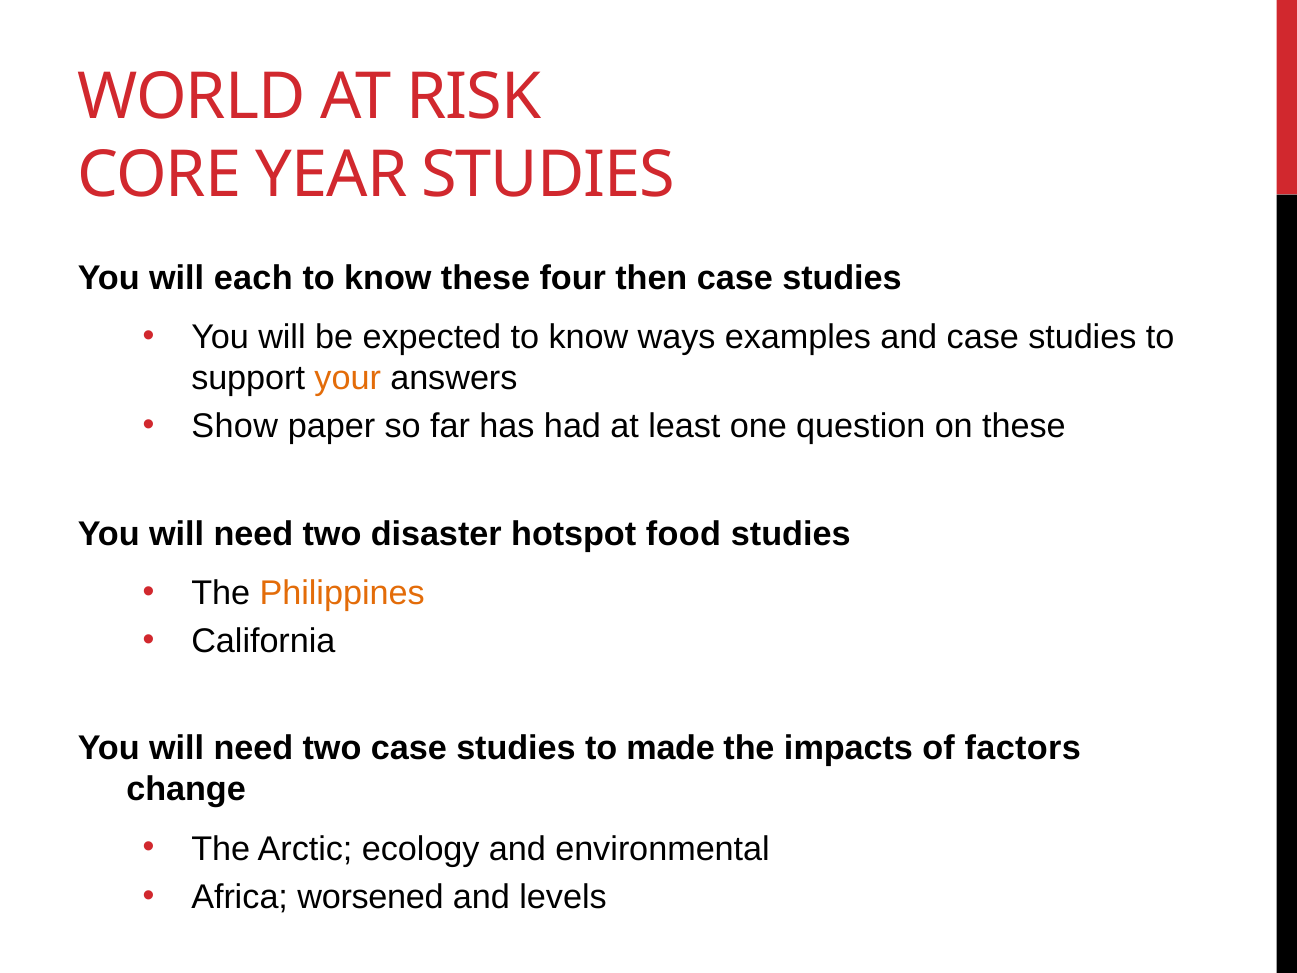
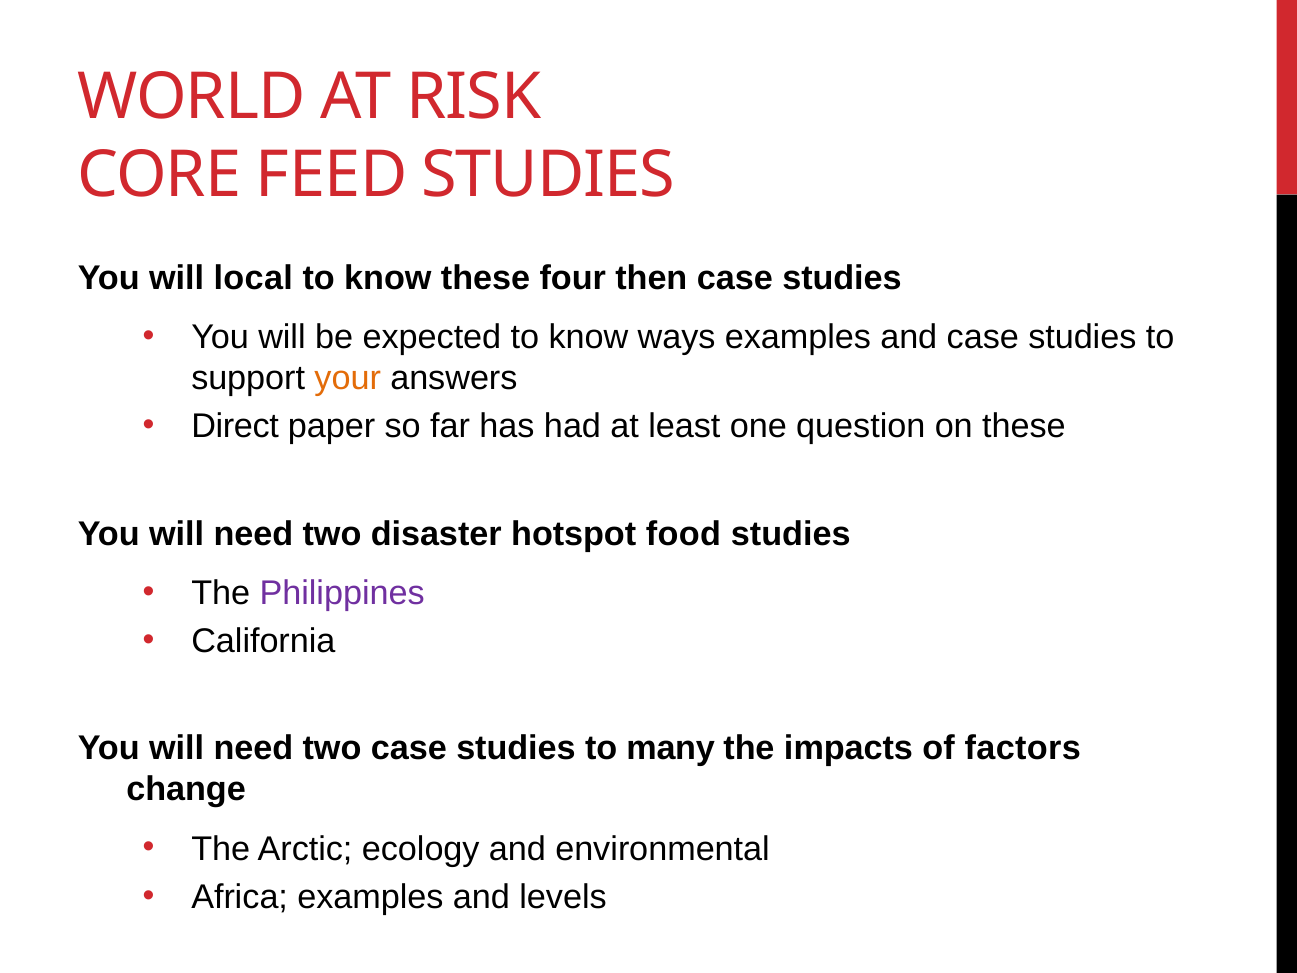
YEAR: YEAR -> FEED (332, 175)
each: each -> local (253, 278)
Show: Show -> Direct (235, 426)
Philippines colour: orange -> purple (342, 593)
made: made -> many (671, 748)
Africa worsened: worsened -> examples (370, 897)
